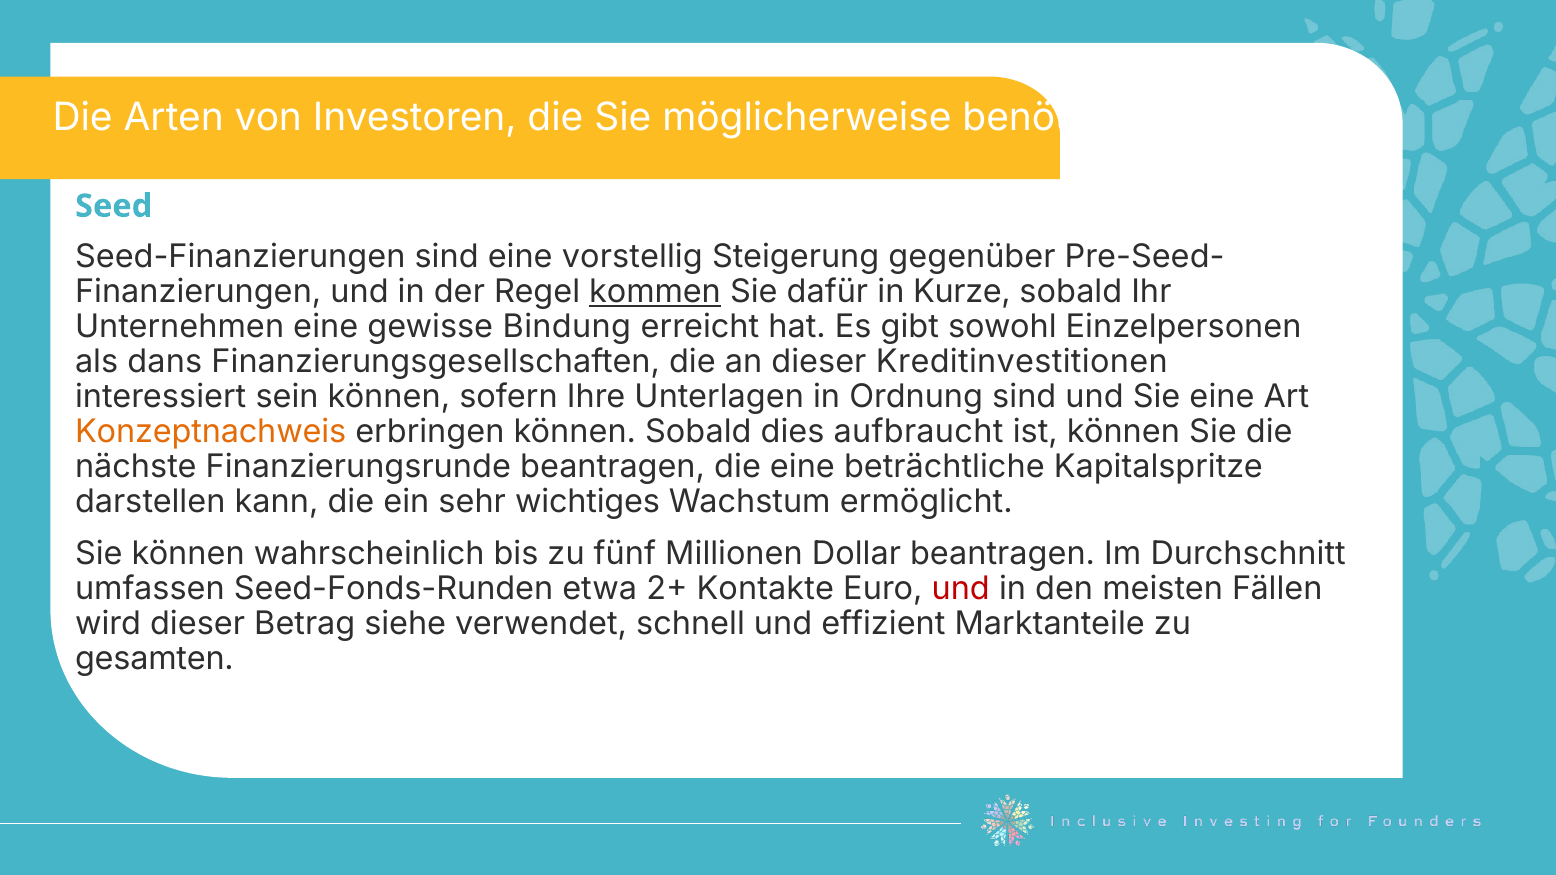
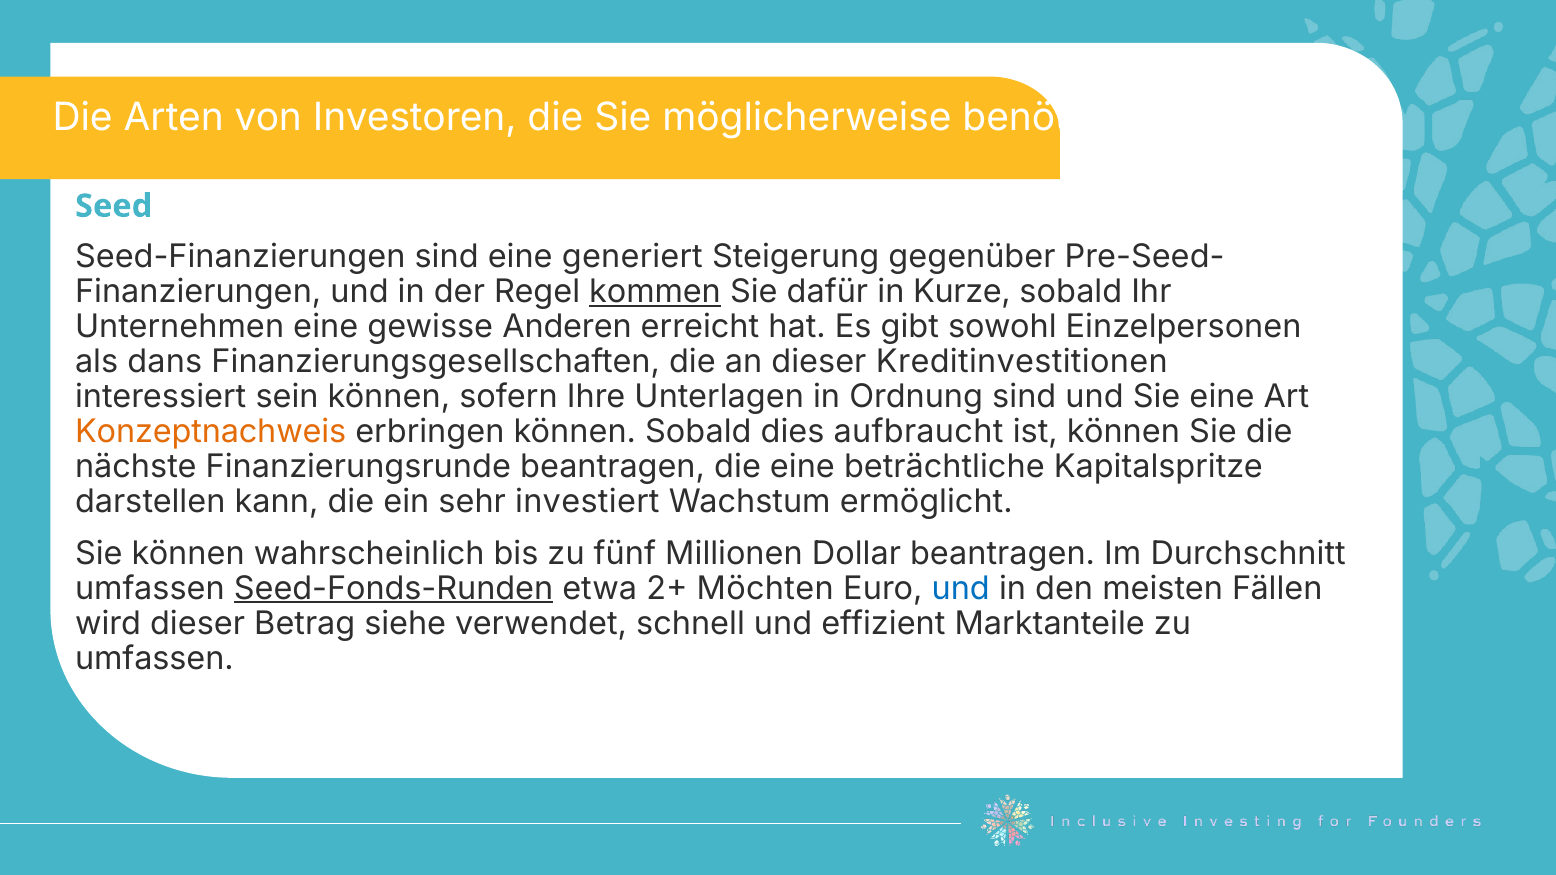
vorstellig: vorstellig -> generiert (632, 257)
Bindung: Bindung -> Anderen (567, 327)
wichtiges: wichtiges -> investiert (587, 502)
Seed-Fonds-Runden underline: none -> present (394, 589)
Kontakte: Kontakte -> Möchten (765, 589)
und colour: red -> blue (961, 589)
gesamten: gesamten -> umfassen (154, 659)
